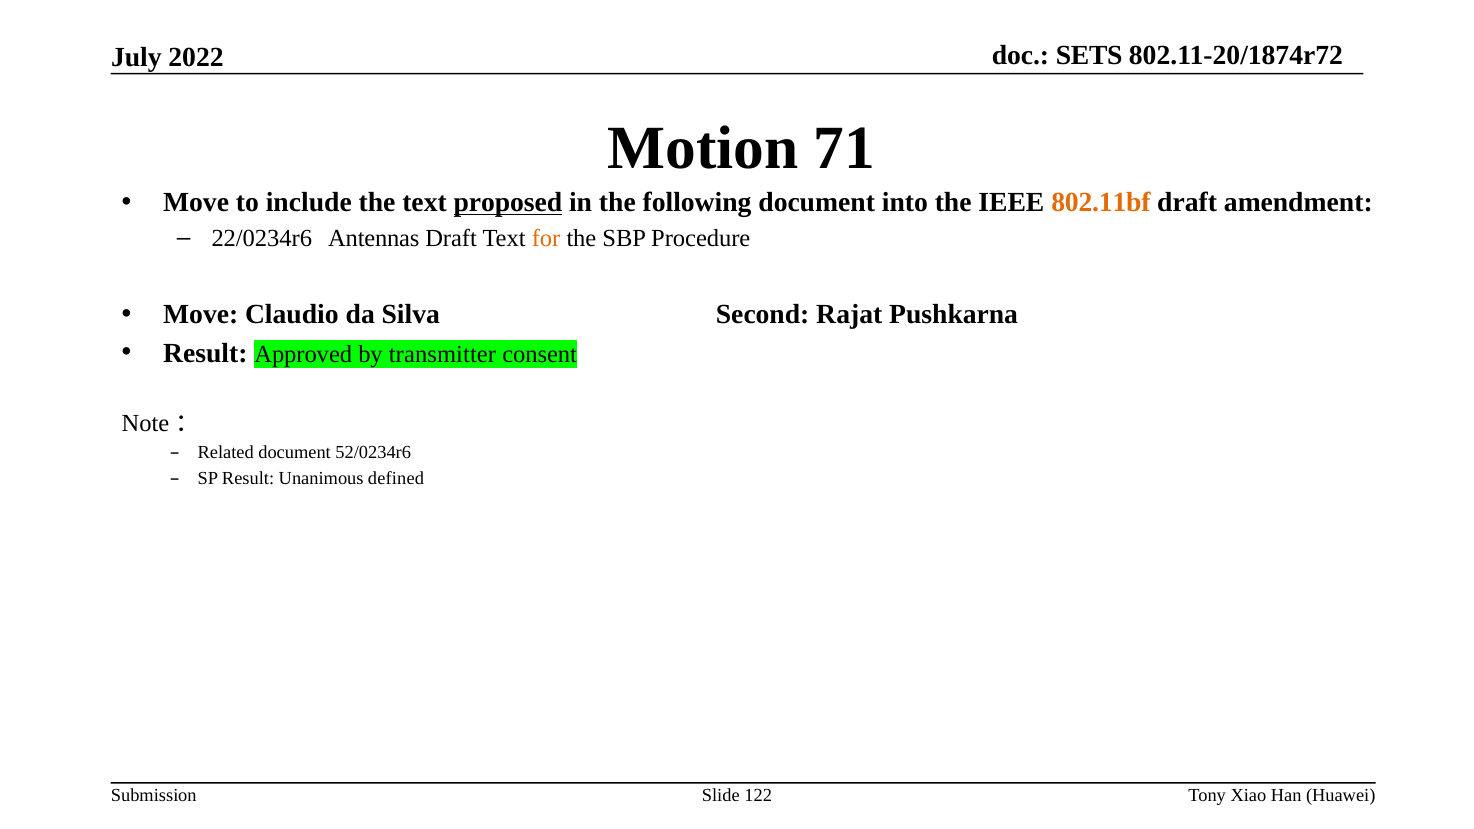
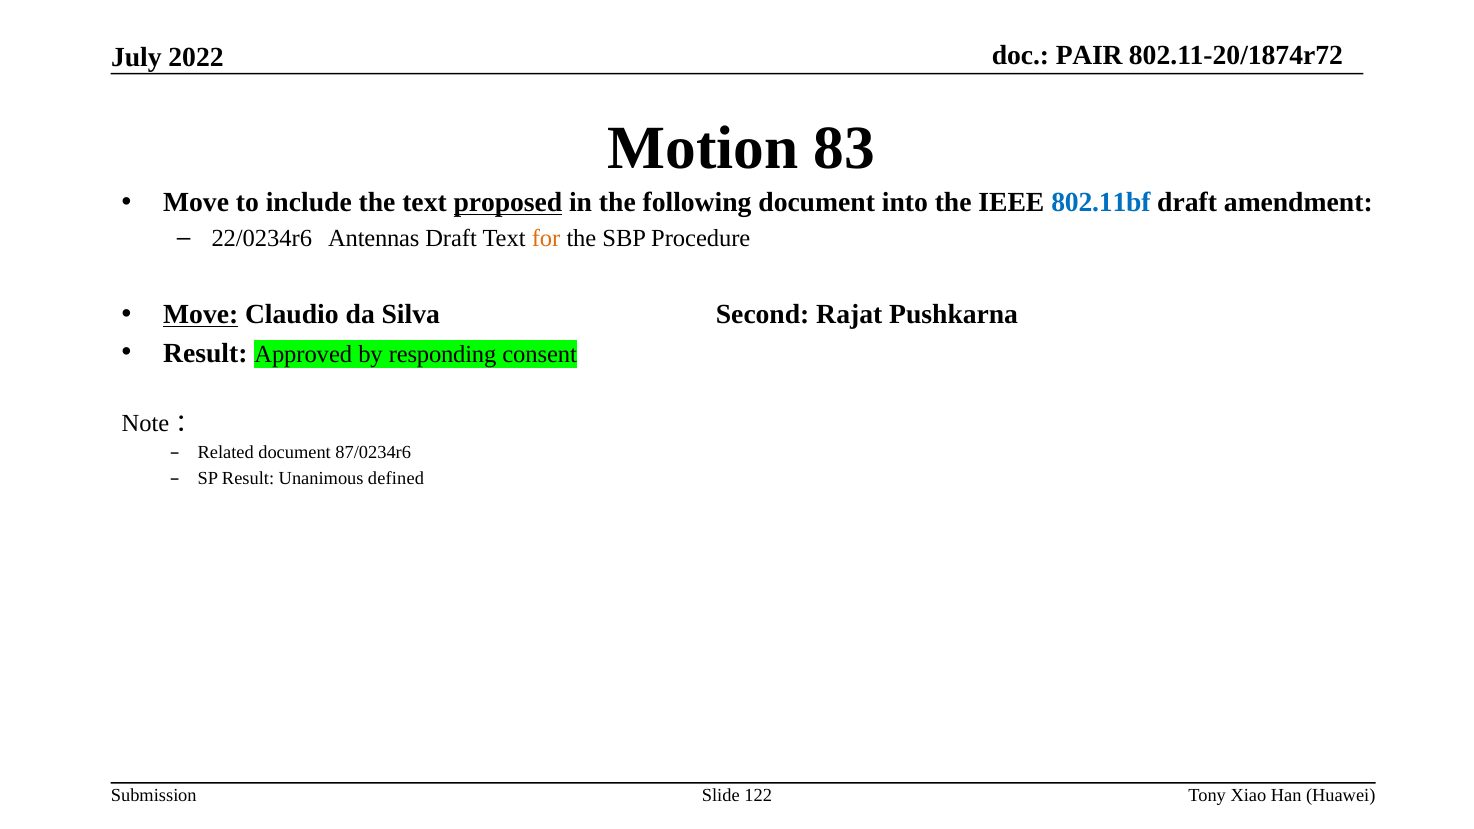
SETS: SETS -> PAIR (1089, 56)
71: 71 -> 83 (844, 148)
802.11bf colour: orange -> blue (1101, 203)
Move underline: none -> present (201, 315)
transmitter: transmitter -> responding (443, 354)
52/0234r6: 52/0234r6 -> 87/0234r6 (373, 453)
